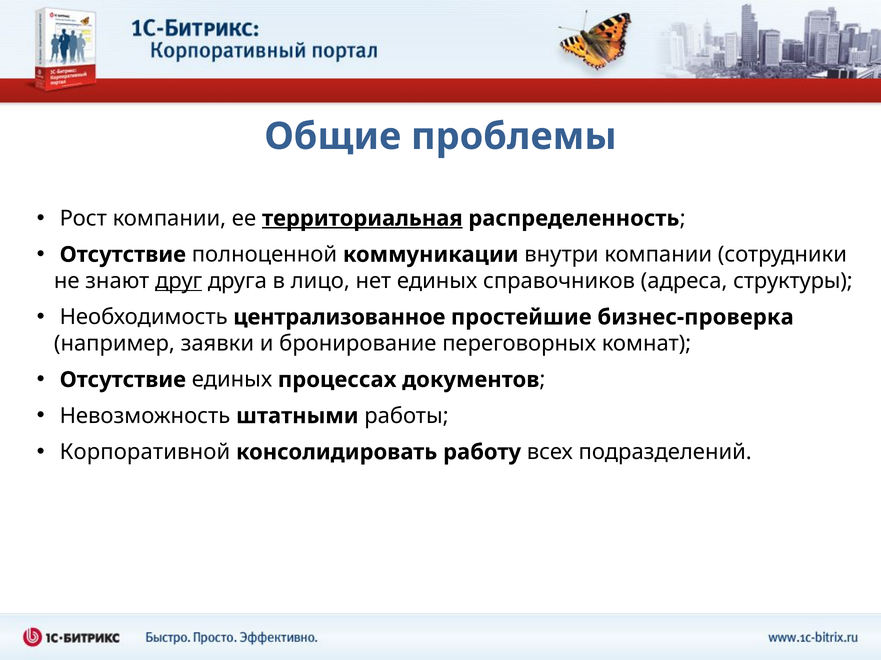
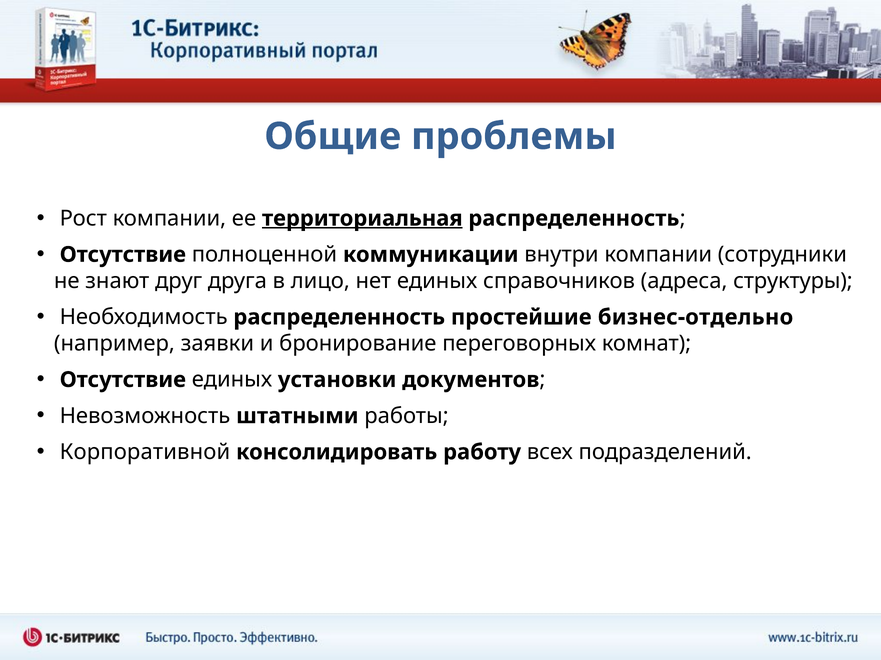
друг underline: present -> none (179, 281)
Необходимость централизованное: централизованное -> распределенность (339, 318)
бизнес-проверка: бизнес-проверка -> бизнес-отдельно (696, 318)
процессах: процессах -> установки (337, 380)
